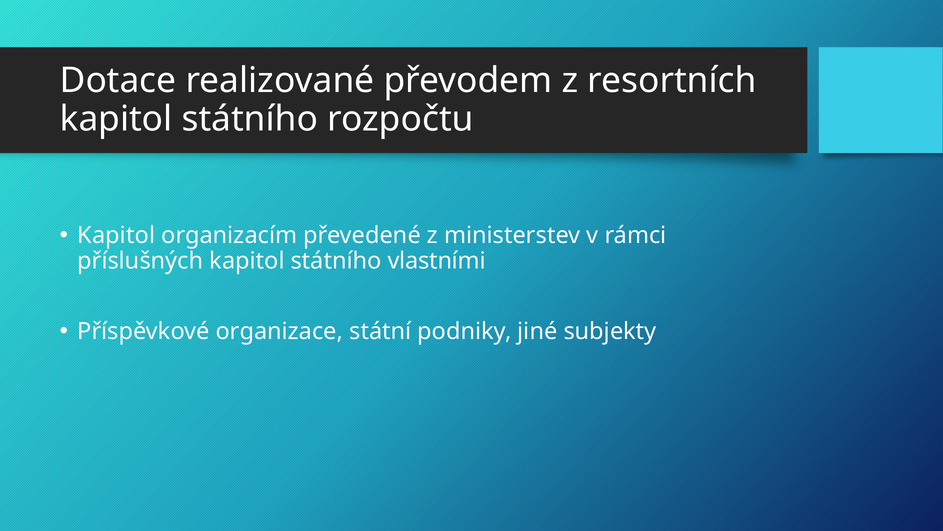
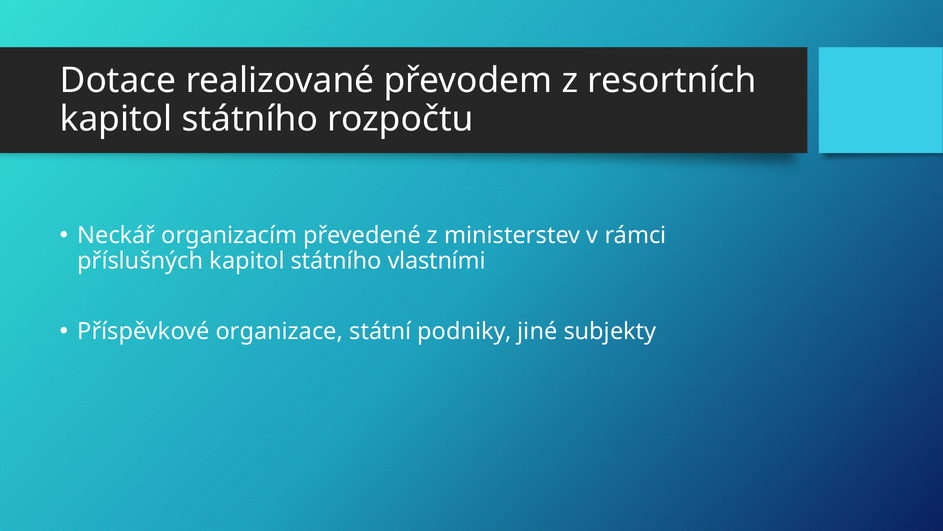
Kapitol: Kapitol -> Neckář (116, 235)
